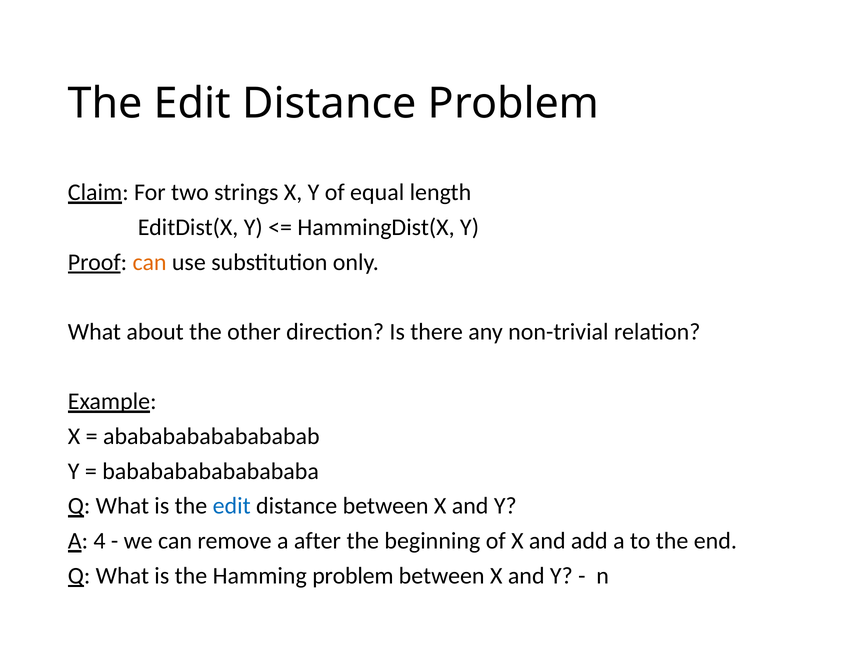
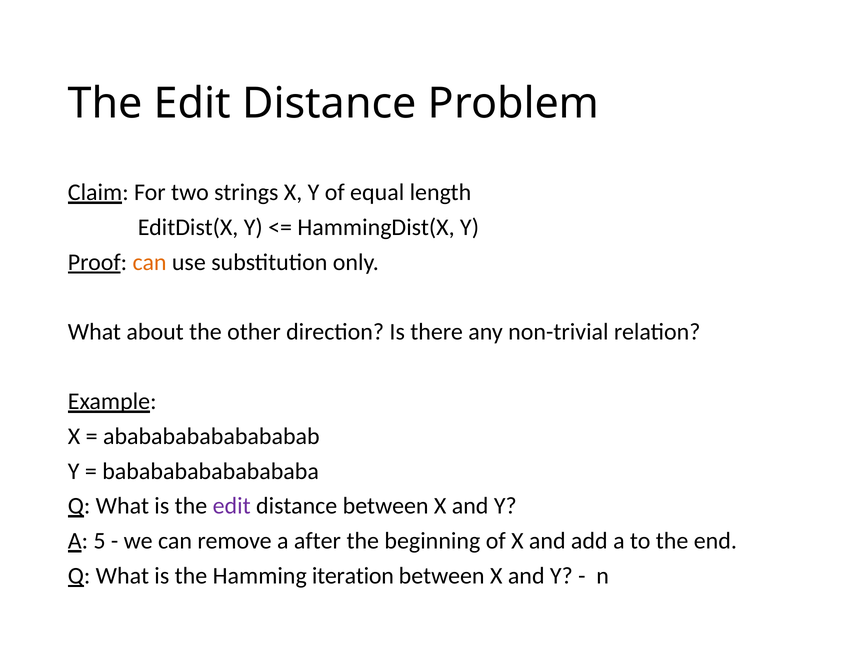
edit colour: blue -> purple (232, 506)
4: 4 -> 5 (99, 541)
Hamming problem: problem -> iteration (353, 576)
